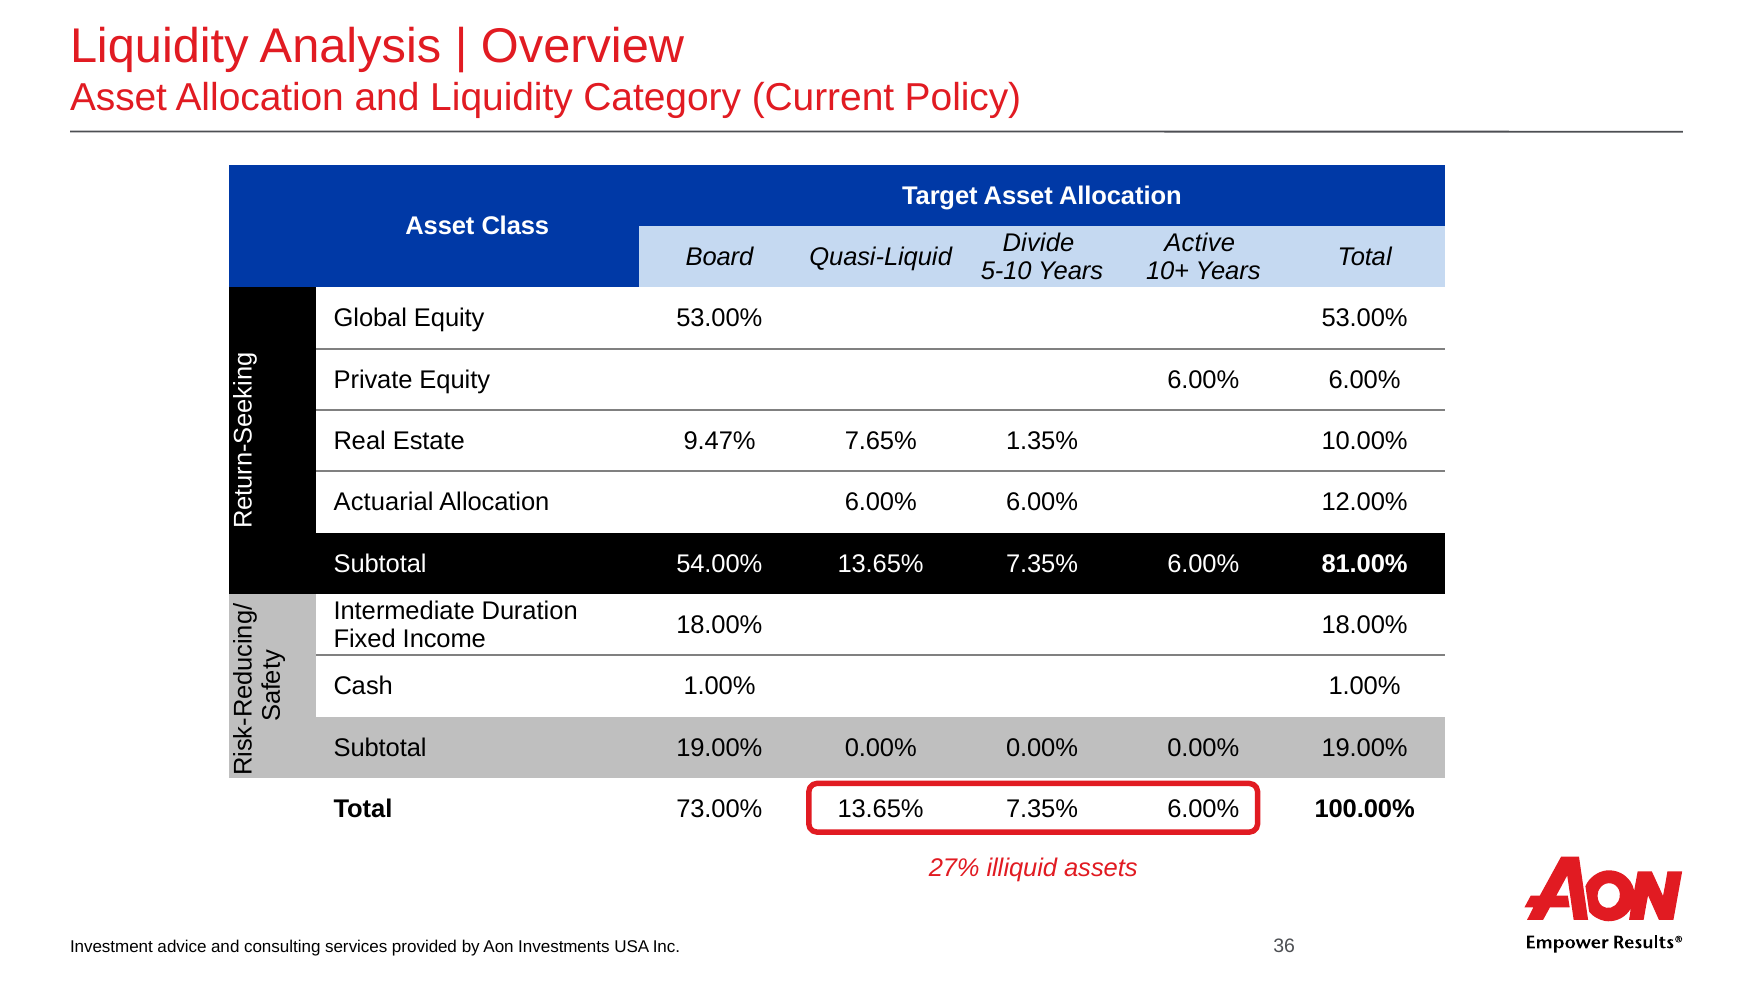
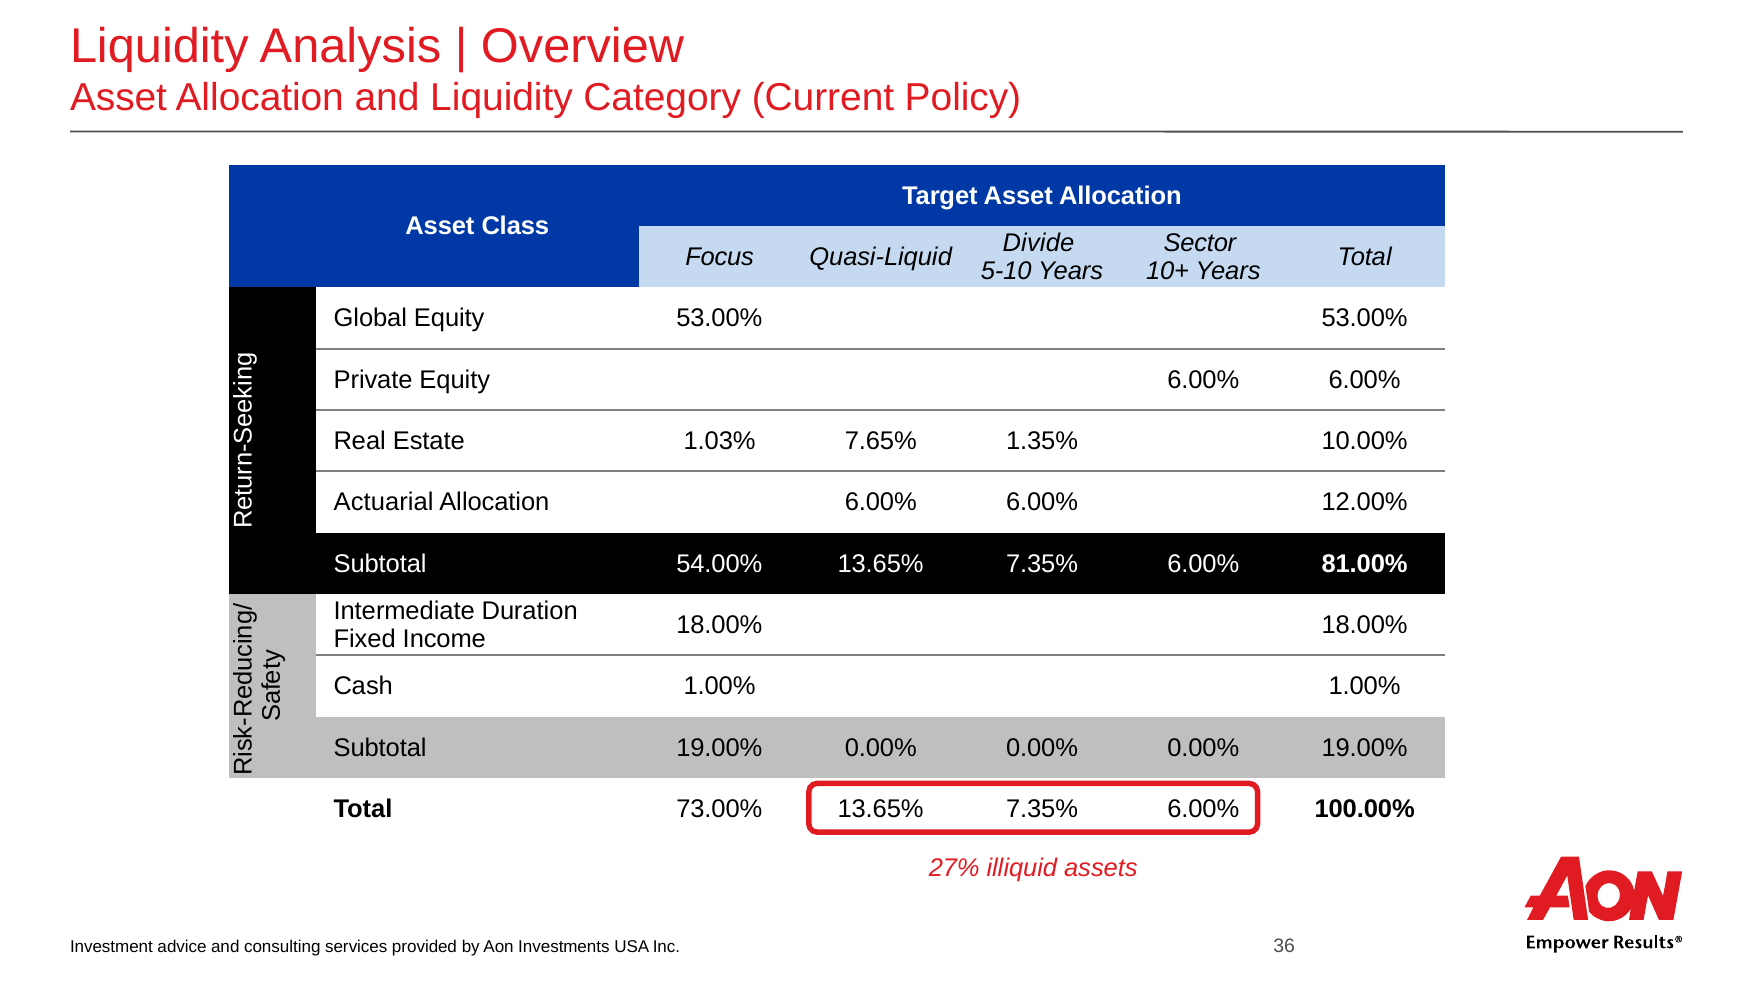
Active: Active -> Sector (1200, 243)
Board: Board -> Focus (720, 257)
9.47%: 9.47% -> 1.03% (720, 441)
